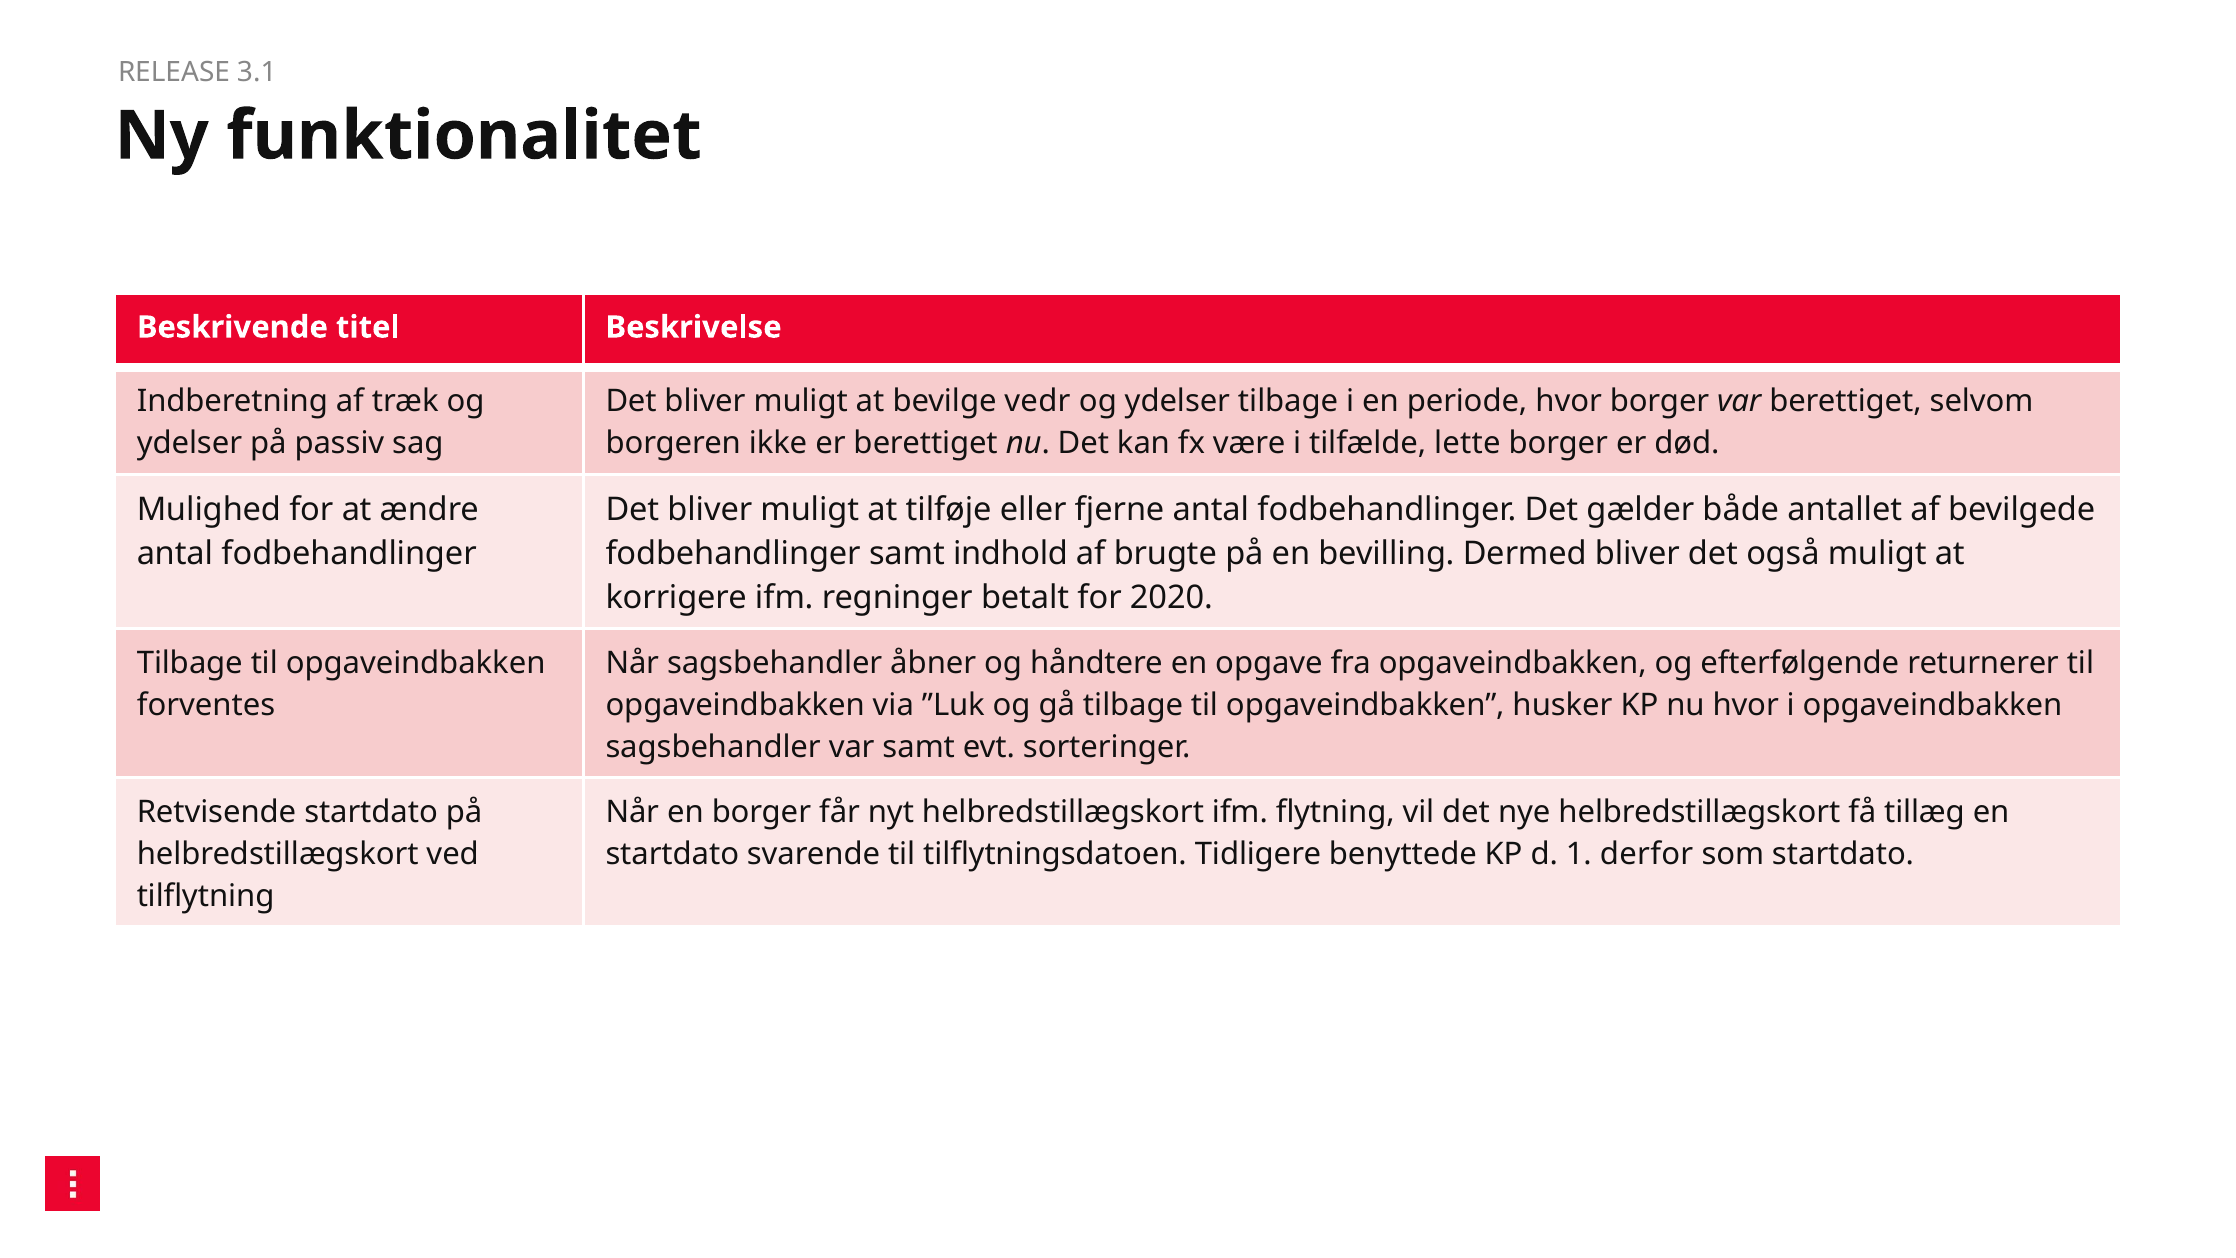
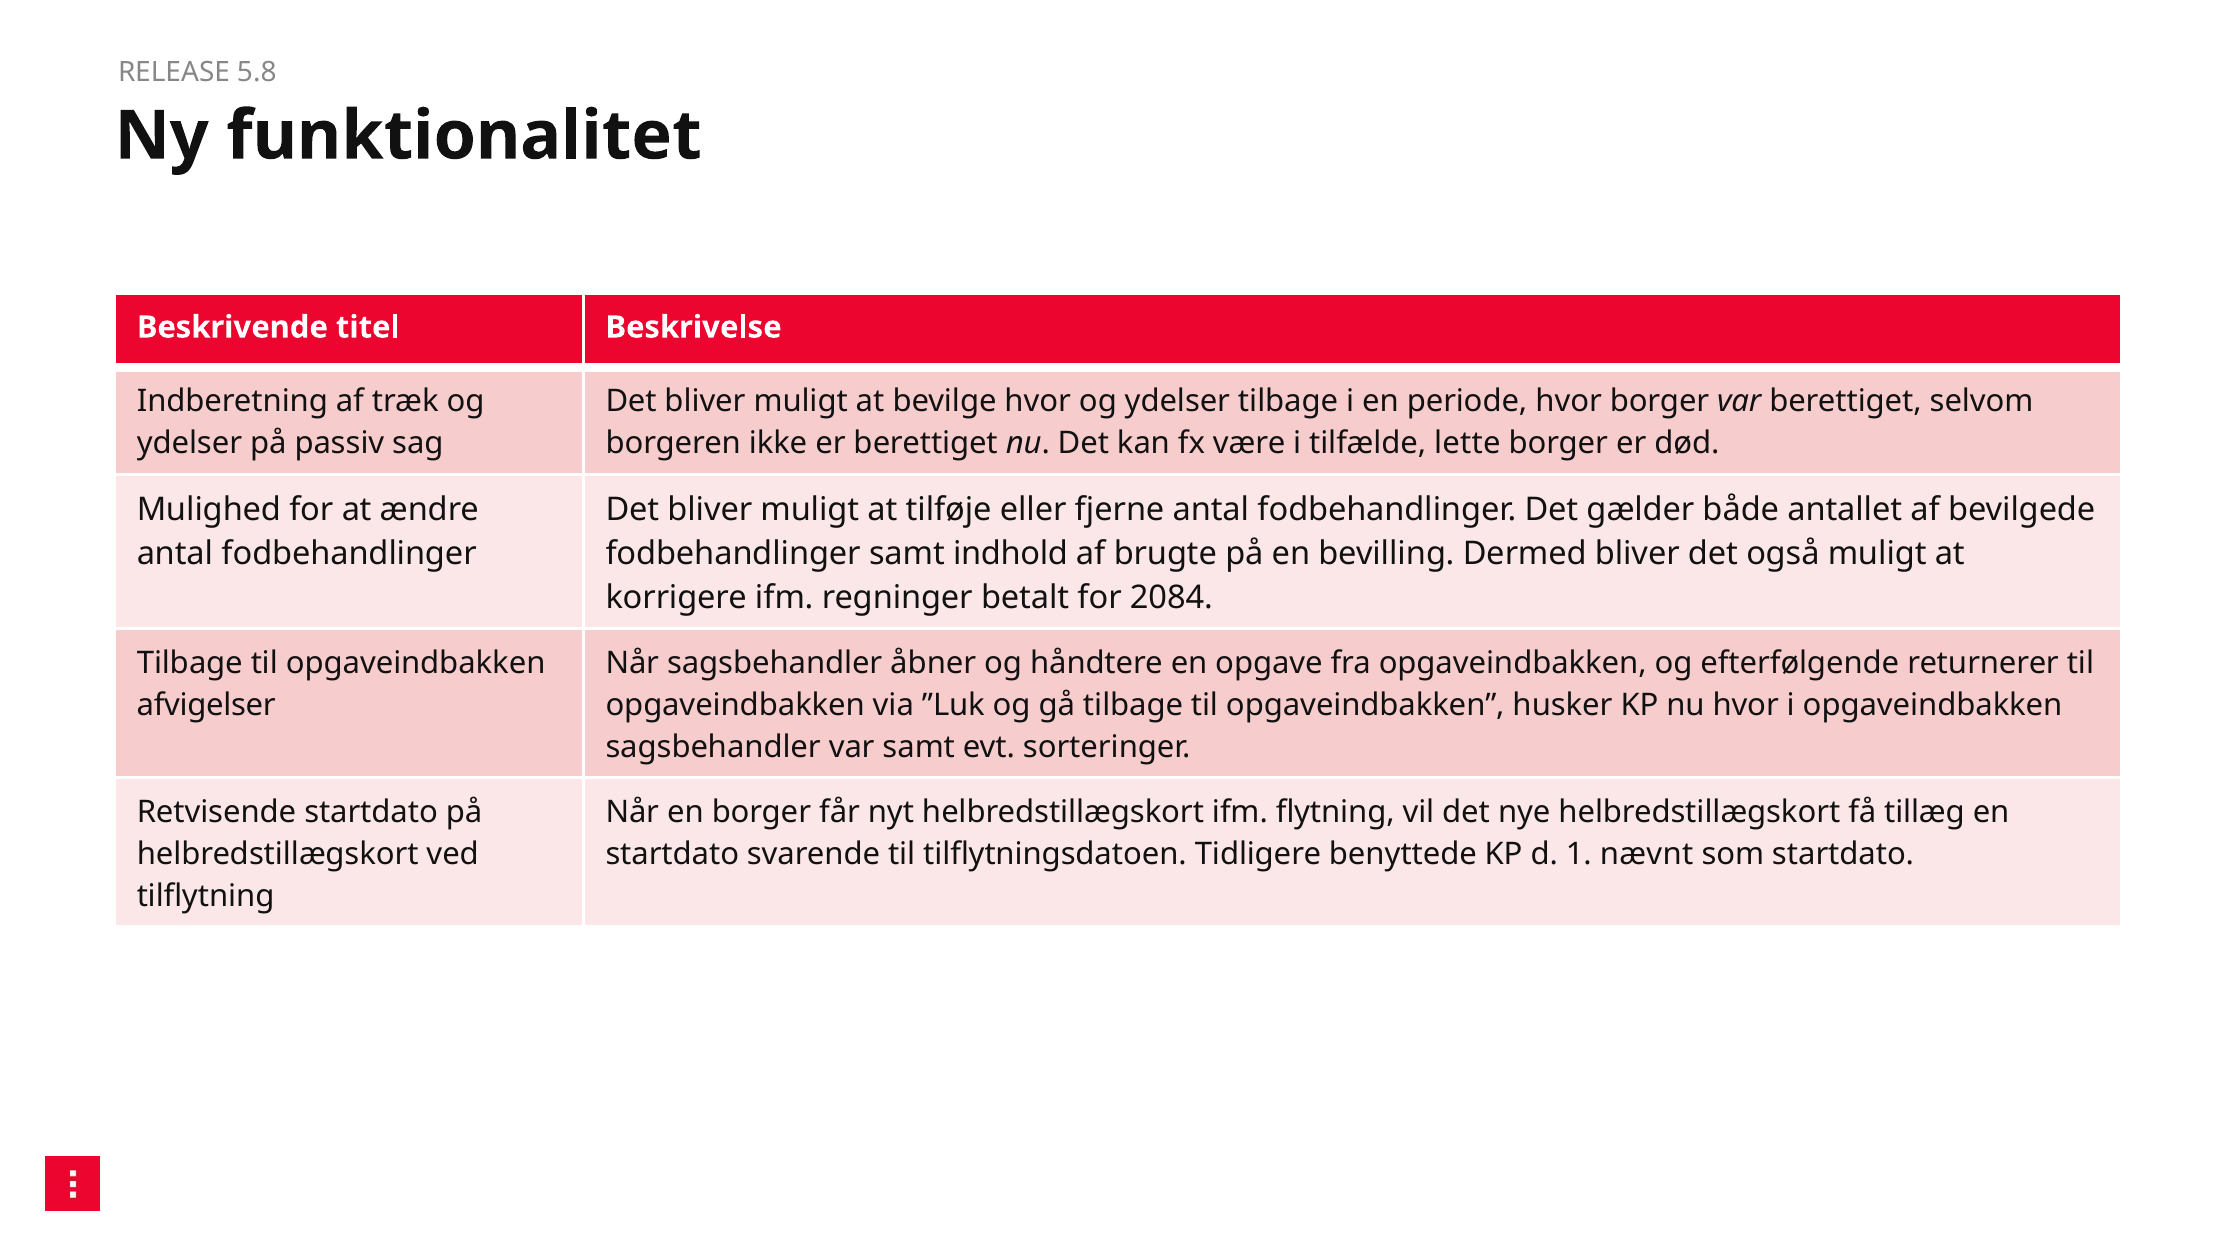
3.1: 3.1 -> 5.8 (257, 72)
bevilge vedr: vedr -> hvor (1038, 401)
2020: 2020 -> 2084 (1171, 597)
forventes: forventes -> afvigelser (206, 705)
derfor: derfor -> nævnt (1647, 854)
